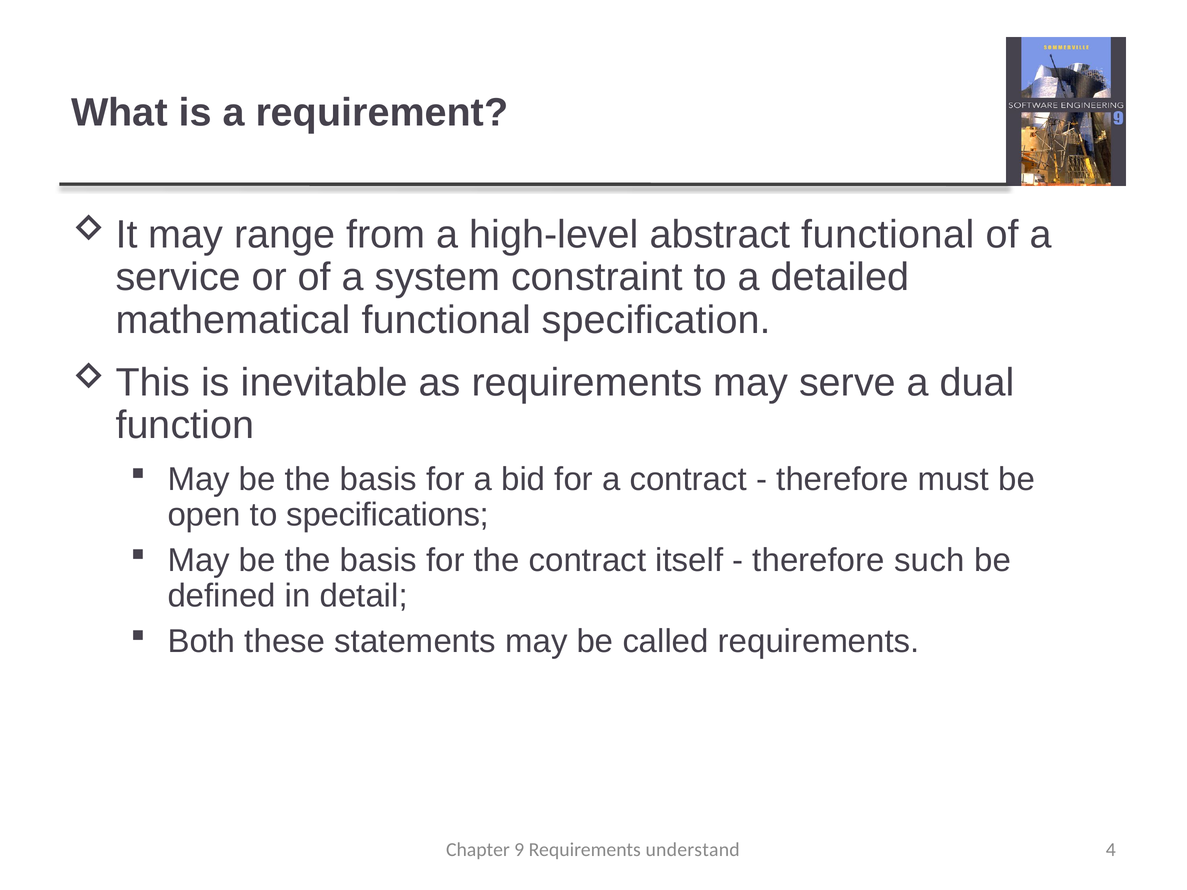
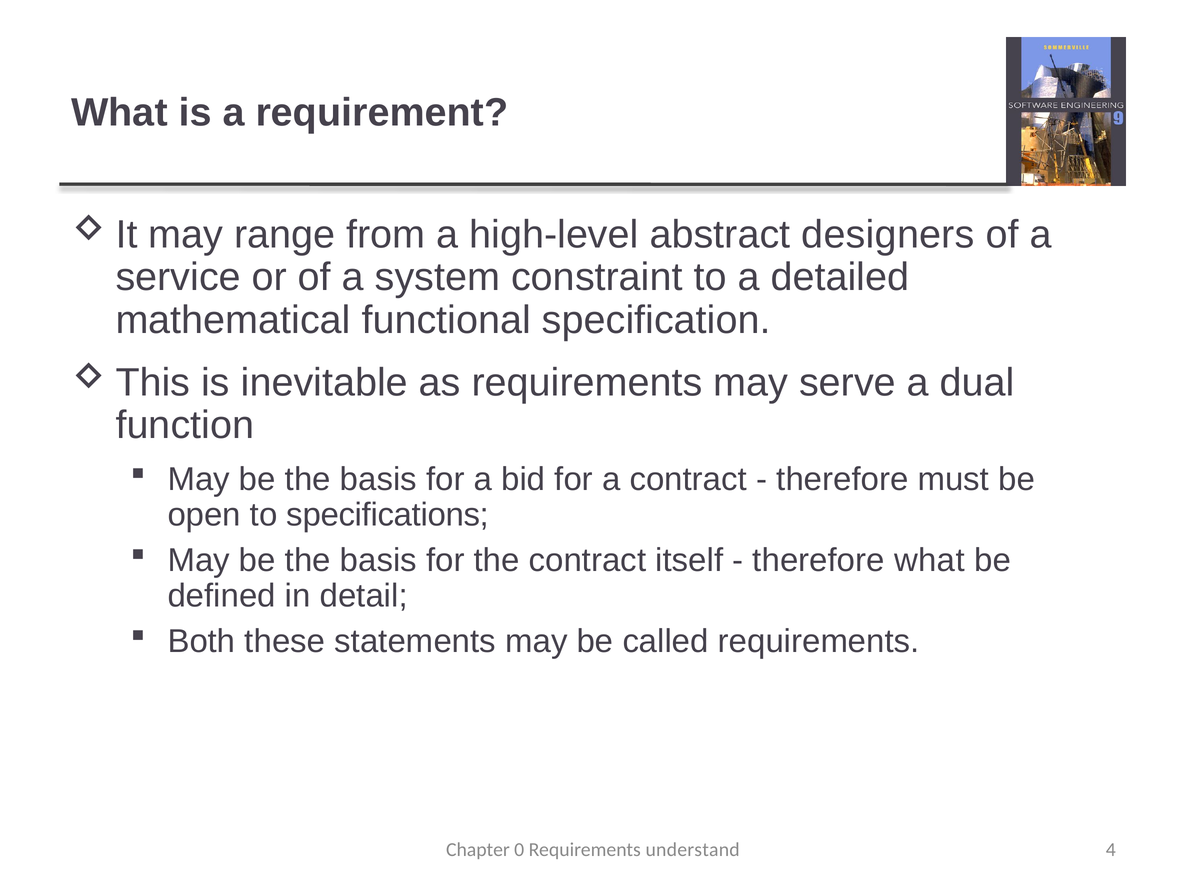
abstract functional: functional -> designers (888, 235)
therefore such: such -> what (929, 560)
9: 9 -> 0 (519, 850)
